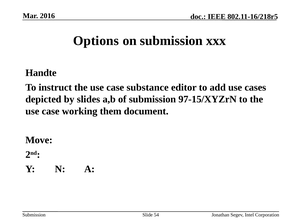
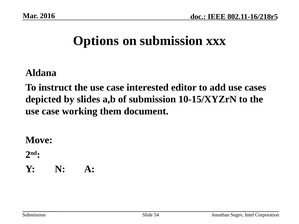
Handte: Handte -> Aldana (41, 73)
substance: substance -> interested (148, 87)
97-15/XYZrN: 97-15/XYZrN -> 10-15/XYZrN (208, 99)
